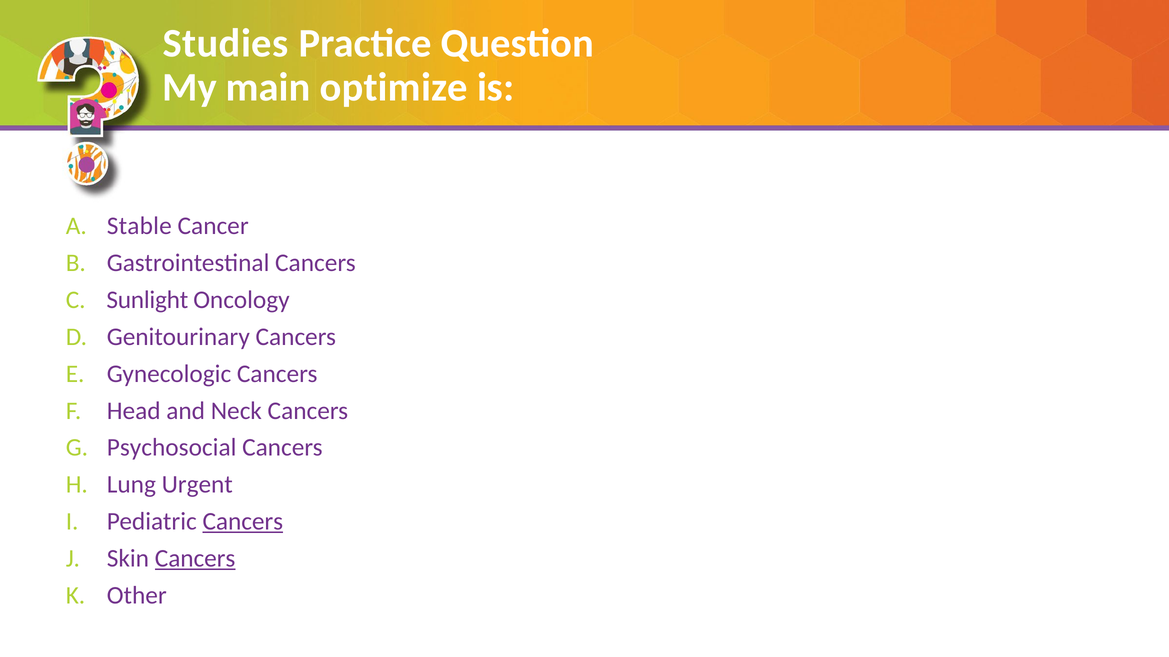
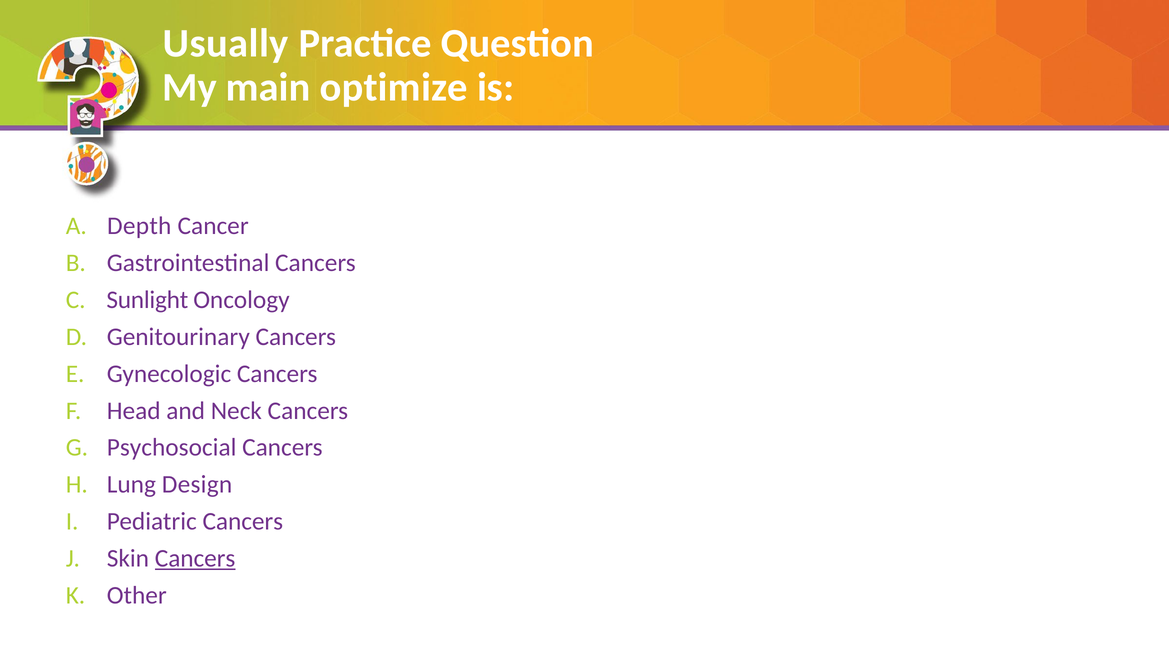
Studies: Studies -> Usually (226, 43)
Stable: Stable -> Depth (139, 226)
Urgent: Urgent -> Design (197, 485)
Cancers underline: present -> none (243, 522)
